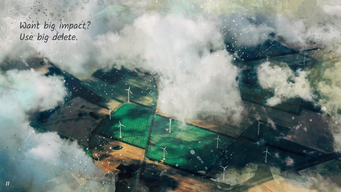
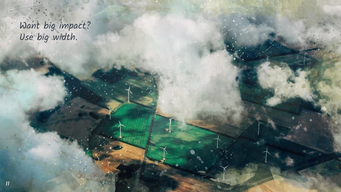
delete: delete -> width (65, 37)
